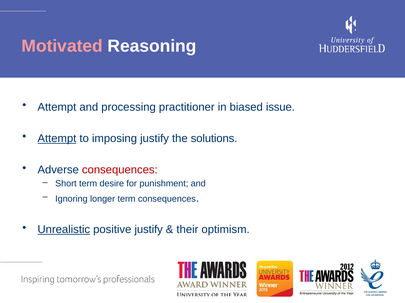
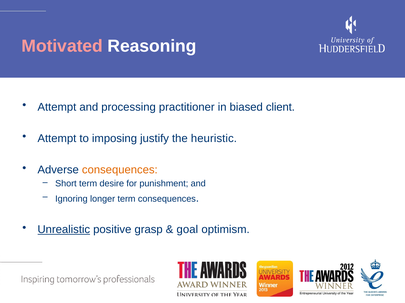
issue: issue -> client (280, 107)
Attempt underline: present -> none (57, 139)
solutions: solutions -> heuristic (214, 139)
consequences colour: red -> orange (120, 170)
positive justify: justify -> grasp (149, 230)
their: their -> goal (187, 230)
